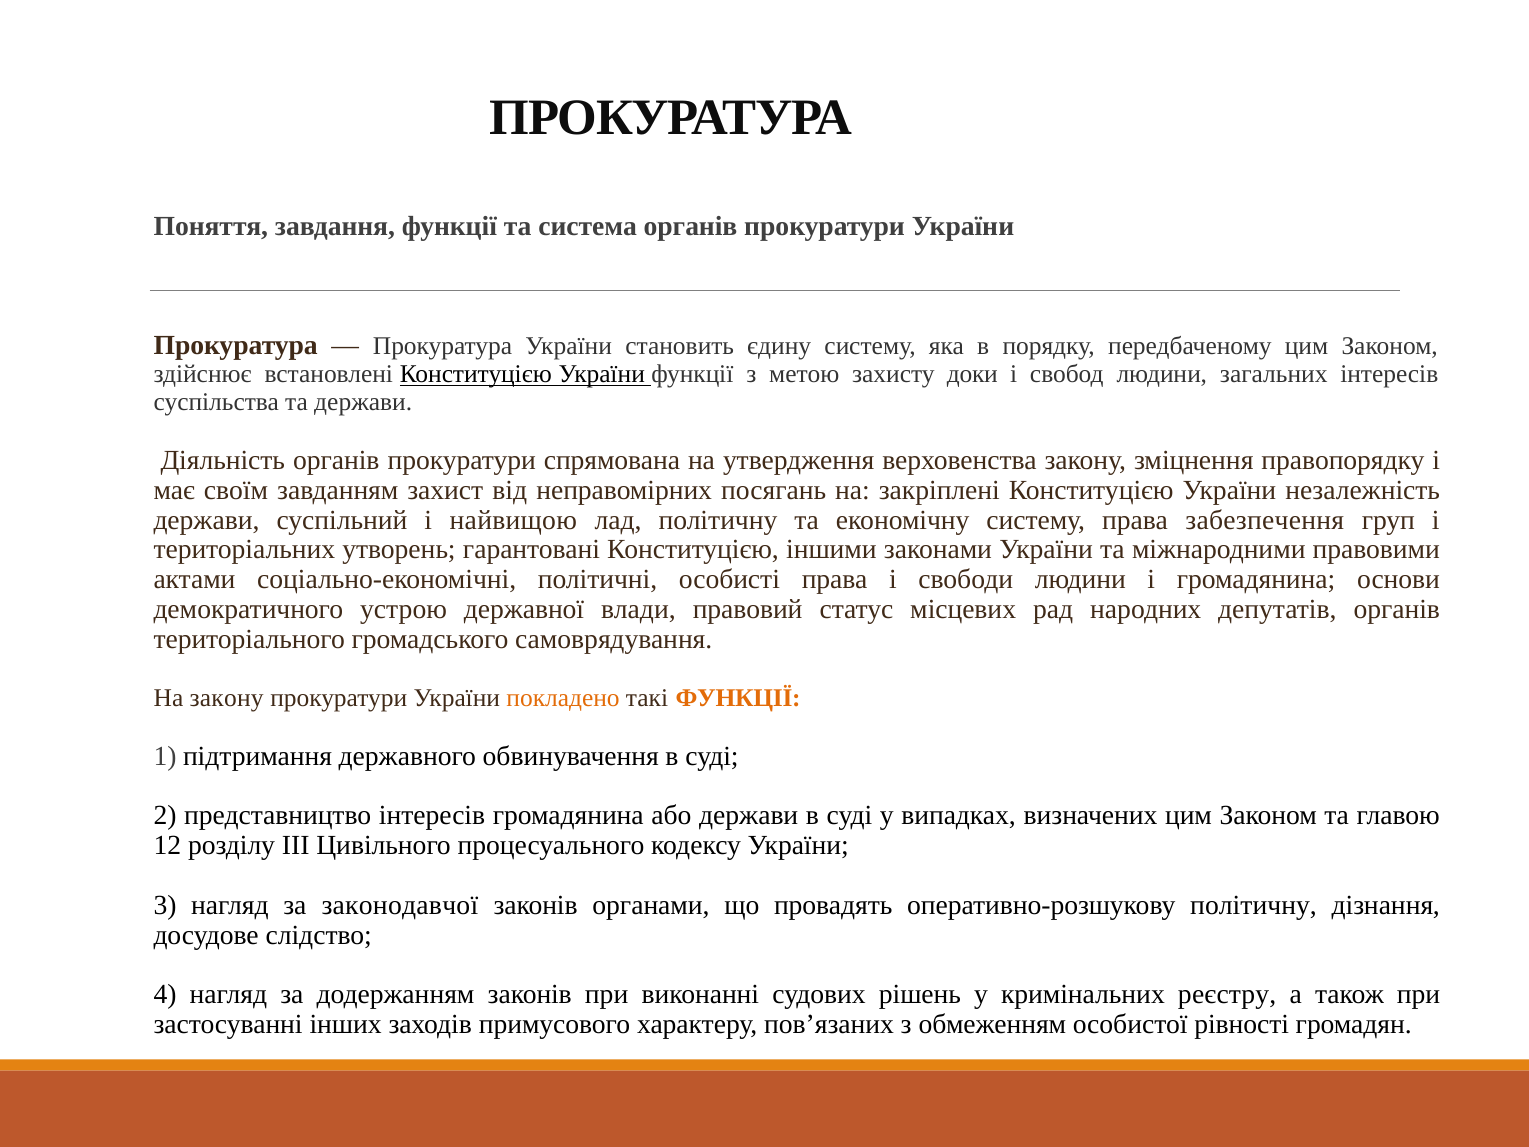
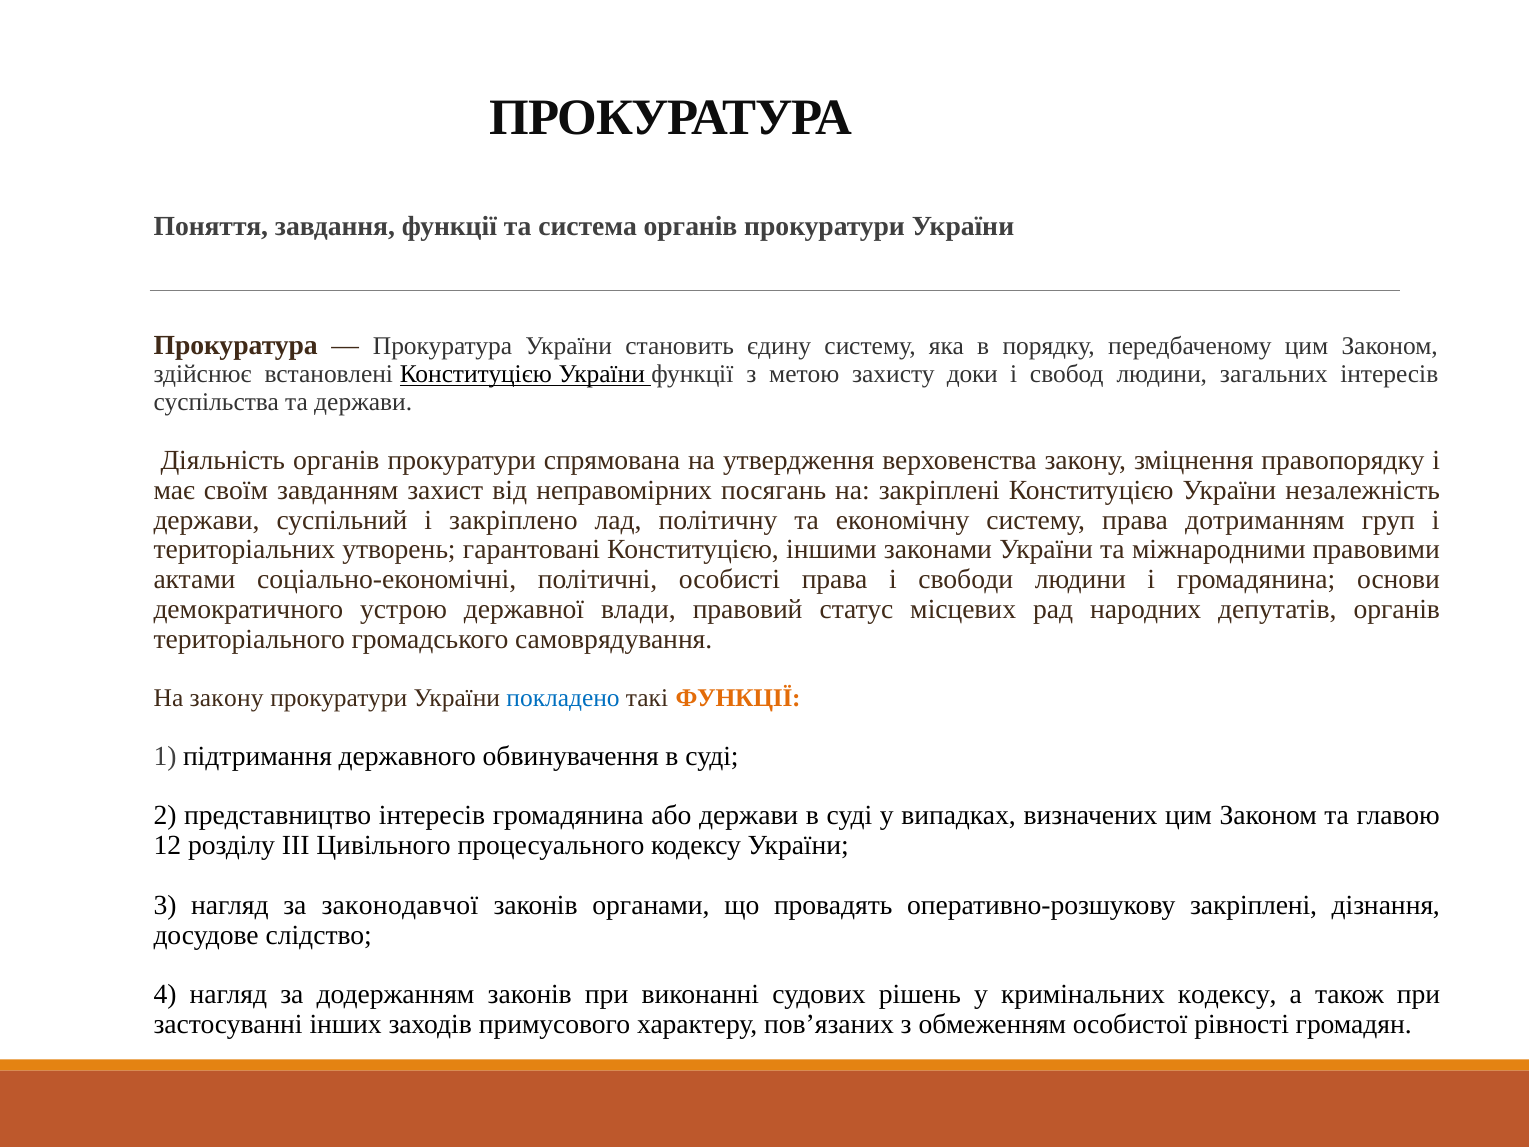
найвищою: найвищою -> закріплено (513, 520)
забезпечення: забезпечення -> дотриманням (1265, 520)
покладено colour: orange -> blue (563, 698)
оперативно-розшукову політичну: політичну -> закріплені (1254, 905)
кримінальних реєстру: реєстру -> кодексу (1227, 995)
